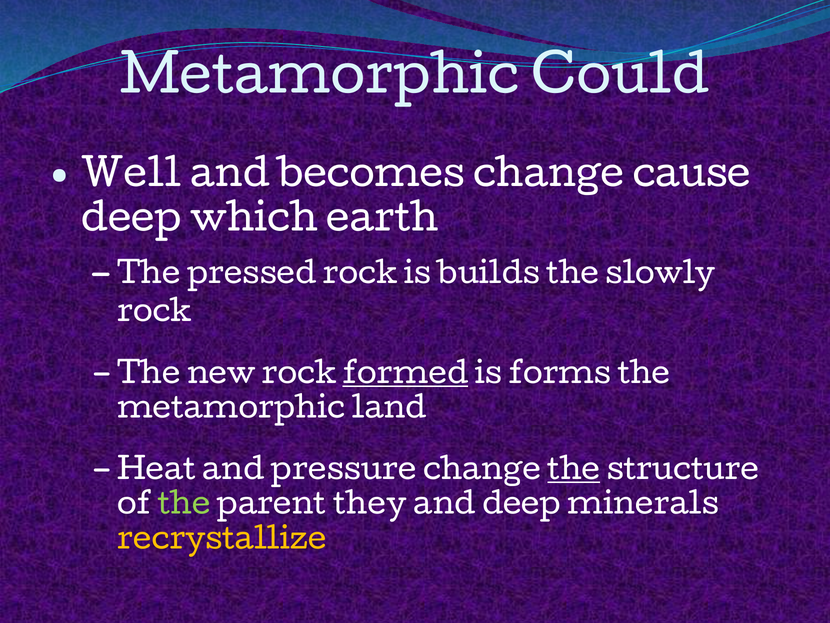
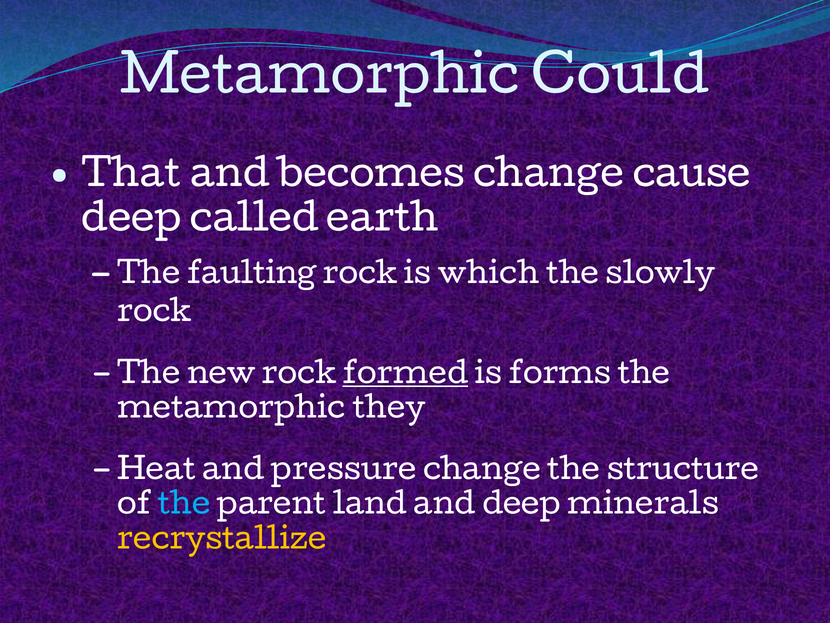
Well: Well -> That (131, 174)
which: which -> called (254, 218)
pressed: pressed -> faulting (252, 273)
builds: builds -> which (489, 273)
land: land -> they (389, 408)
the underline: present -> none (574, 469)
the colour: light green -> light blue (184, 504)
they: they -> land (370, 504)
